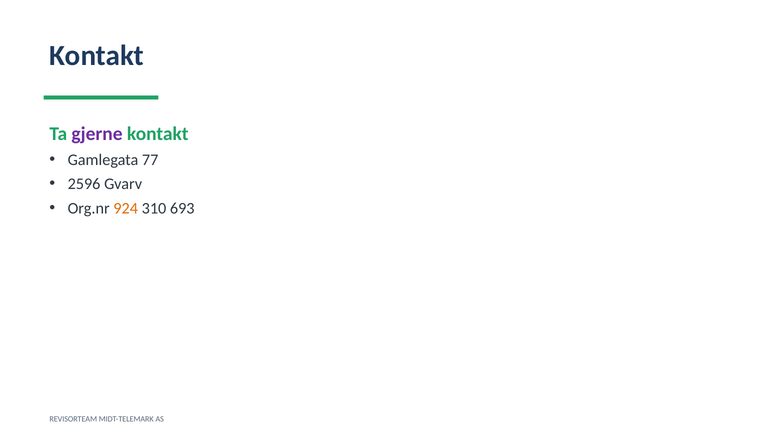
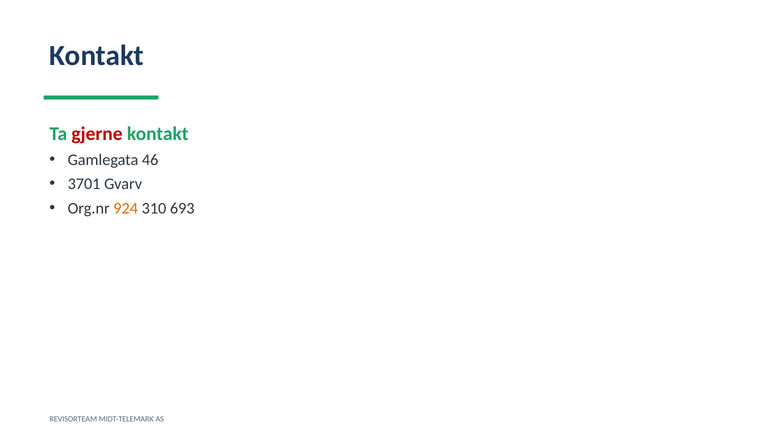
gjerne colour: purple -> red (97, 134)
77: 77 -> 46 (150, 160)
2596: 2596 -> 3701 (84, 184)
